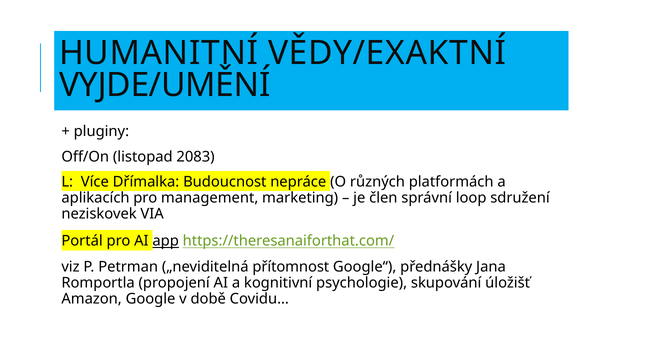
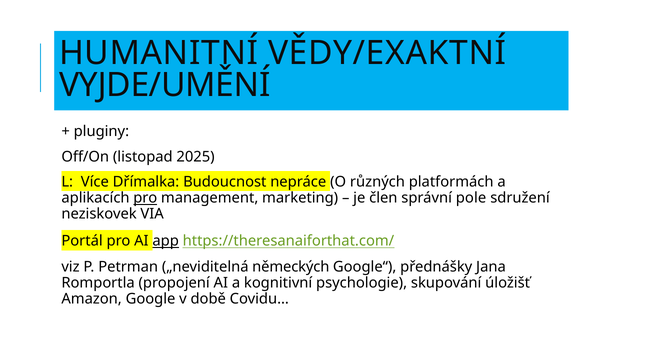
2083: 2083 -> 2025 (196, 157)
pro underline: none -> present (145, 198)
loop: loop -> pole (471, 198)
přítomnost: přítomnost -> německých (291, 267)
